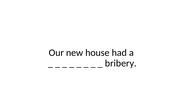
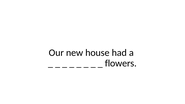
bribery: bribery -> flowers (121, 63)
